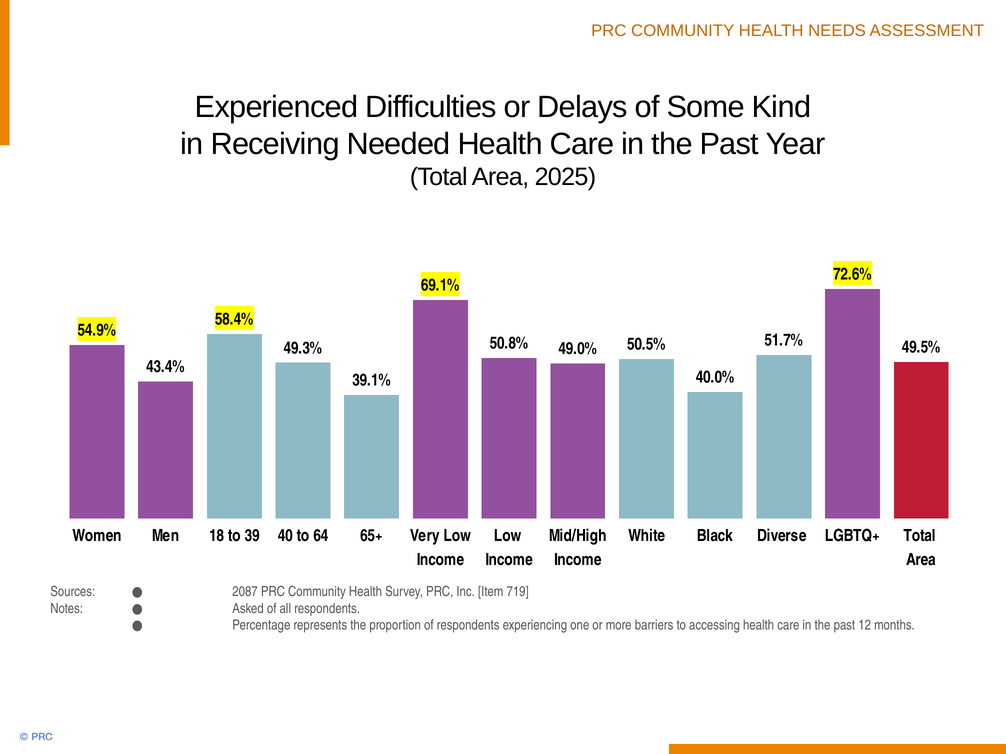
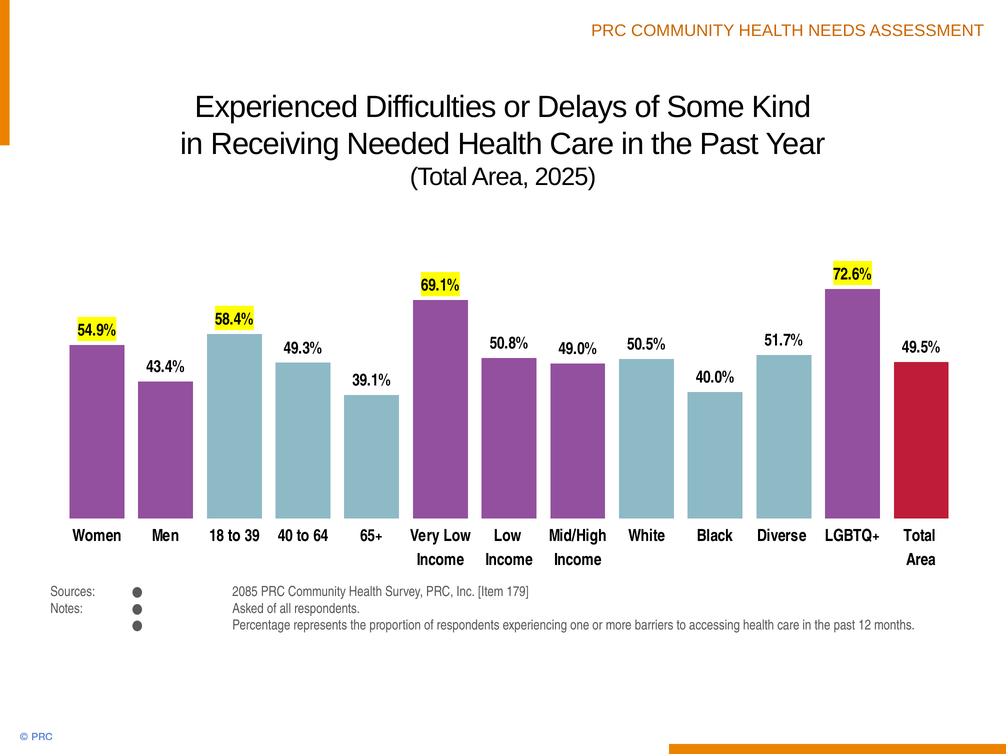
2087: 2087 -> 2085 (245, 592)
719: 719 -> 179 (518, 592)
